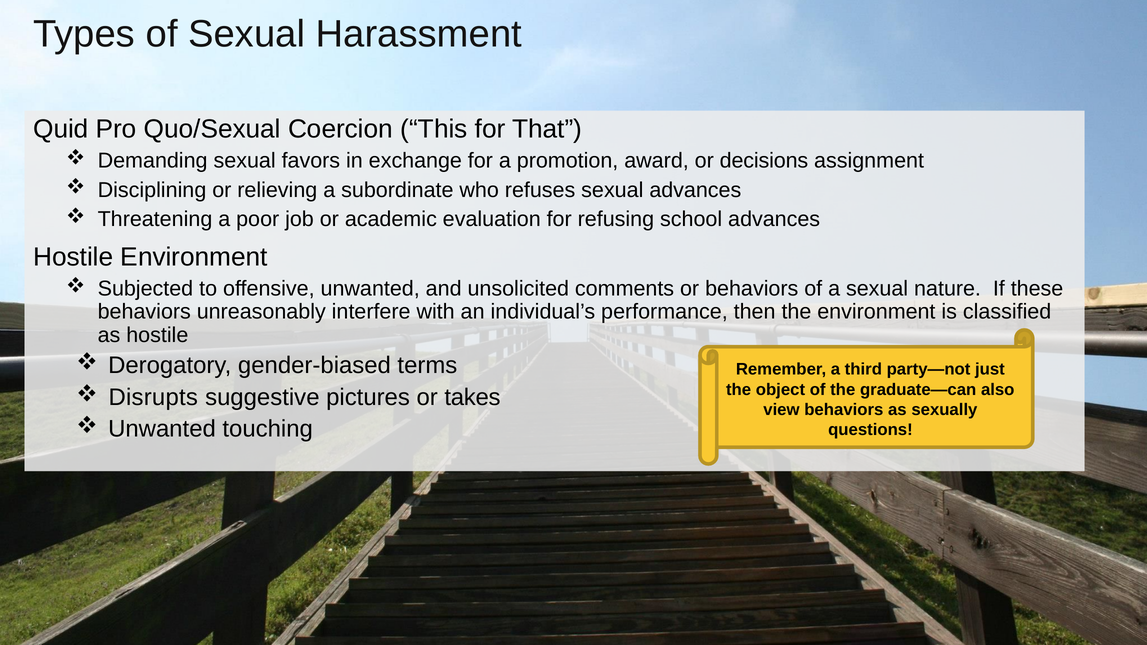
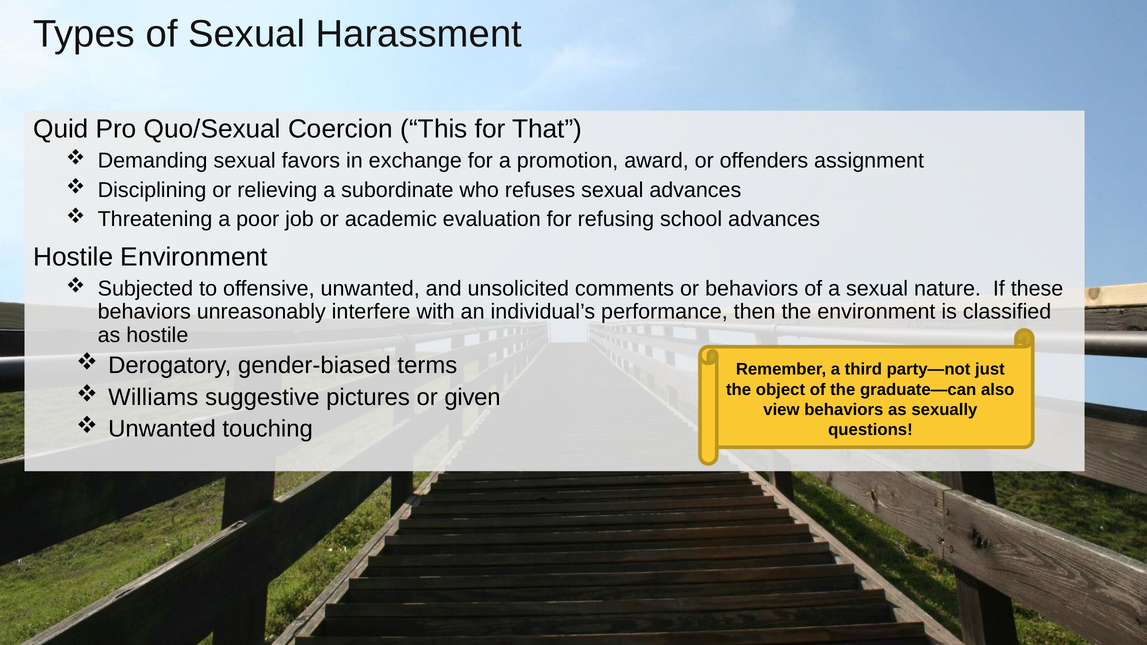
decisions: decisions -> offenders (764, 161)
Disrupts: Disrupts -> Williams (153, 397)
takes: takes -> given (472, 397)
